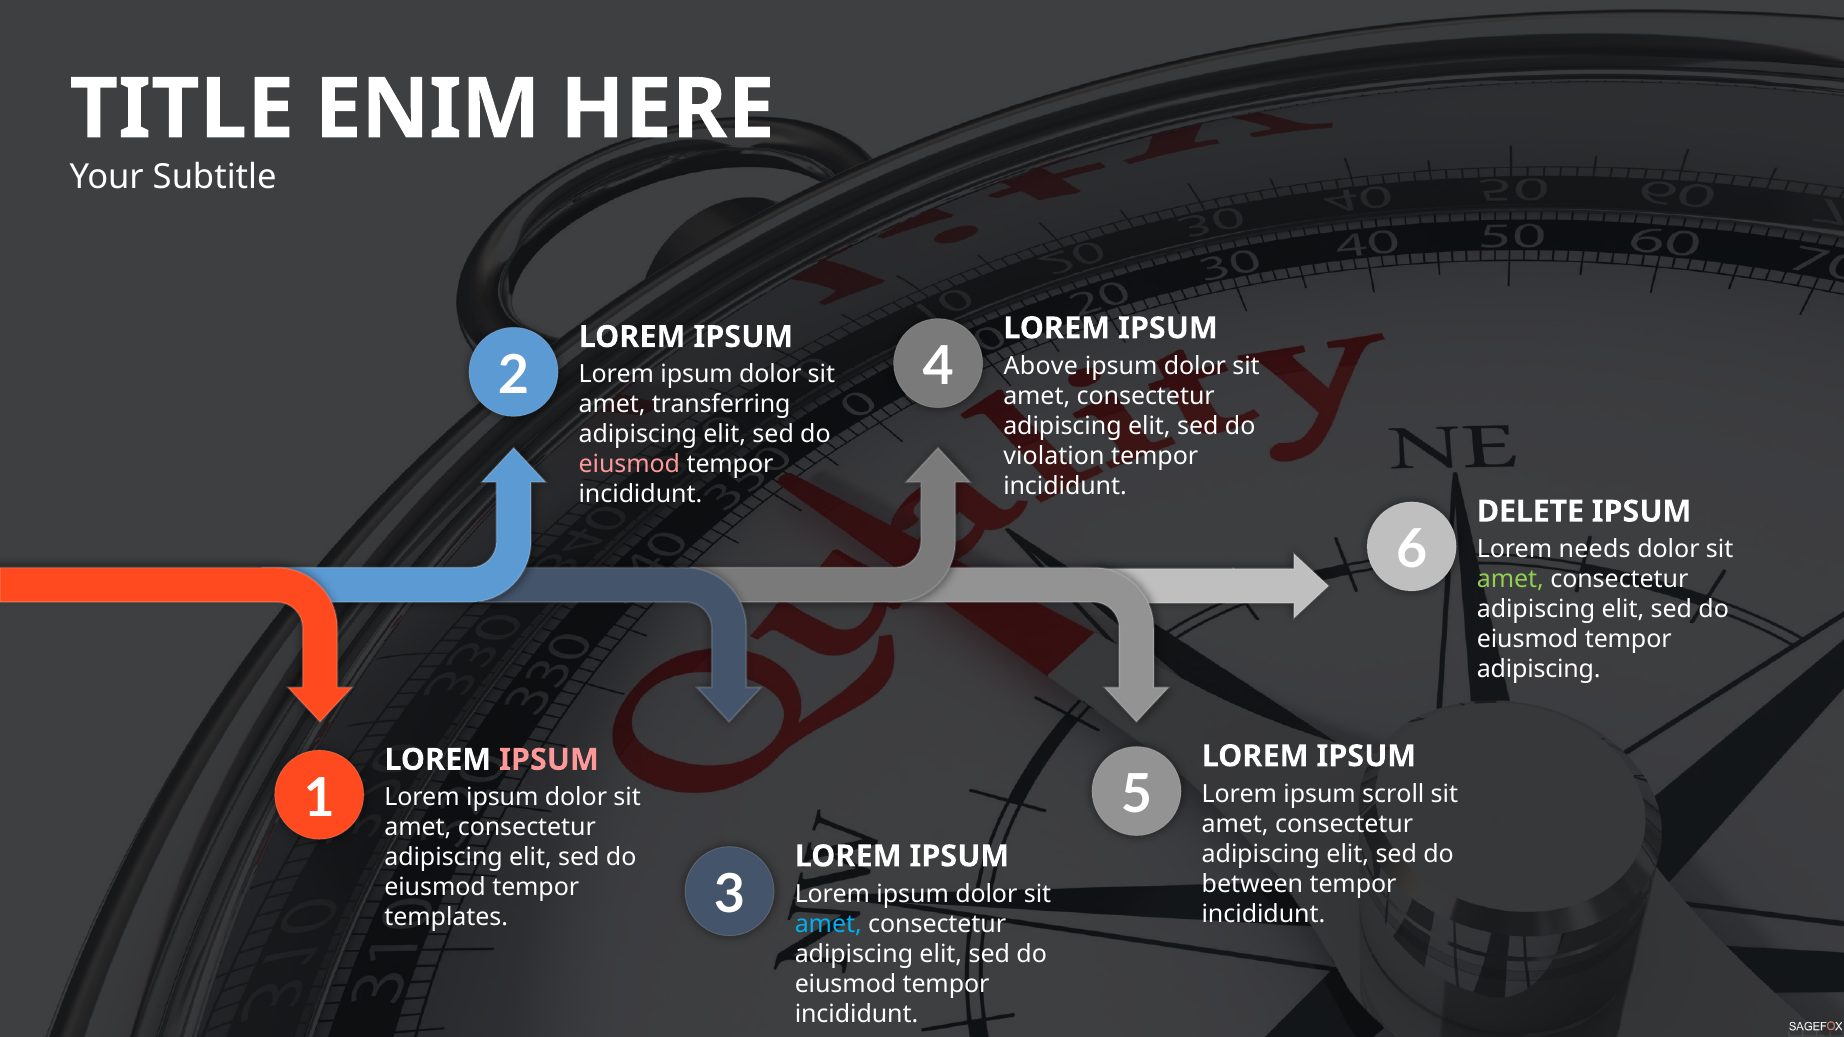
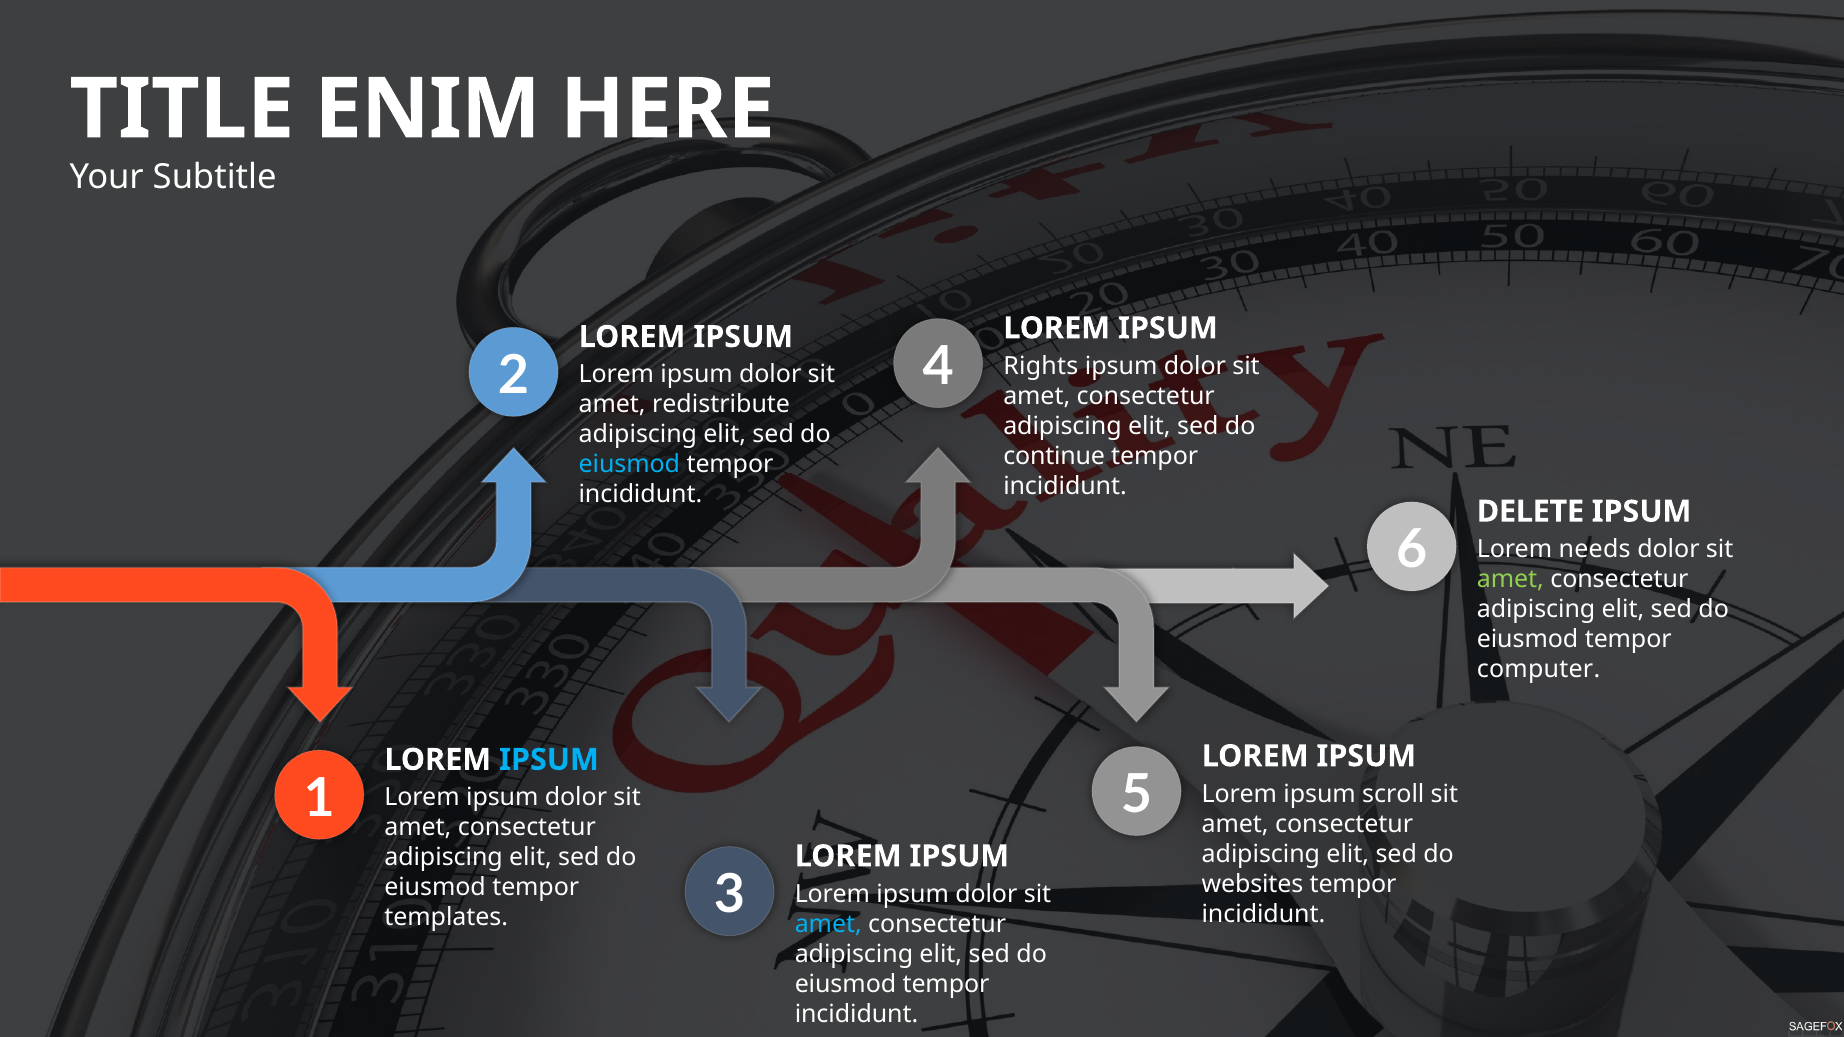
Above: Above -> Rights (1041, 366)
transferring: transferring -> redistribute (721, 405)
violation: violation -> continue (1054, 456)
eiusmod colour: pink -> light blue (629, 465)
adipiscing: adipiscing -> computer (1539, 669)
IPSUM colour: pink -> light blue (549, 760)
between: between -> websites (1252, 884)
